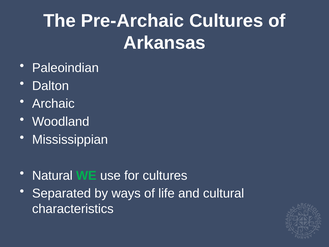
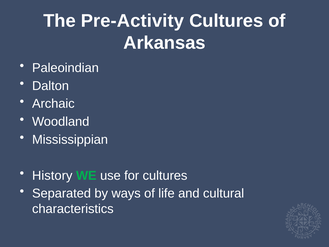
Pre-Archaic: Pre-Archaic -> Pre-Activity (132, 21)
Natural: Natural -> History (52, 175)
